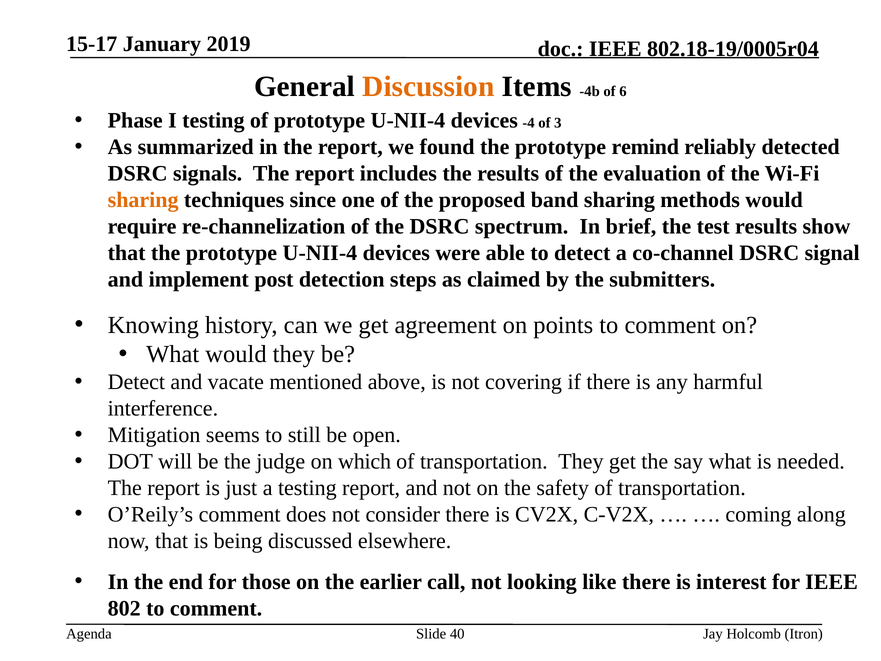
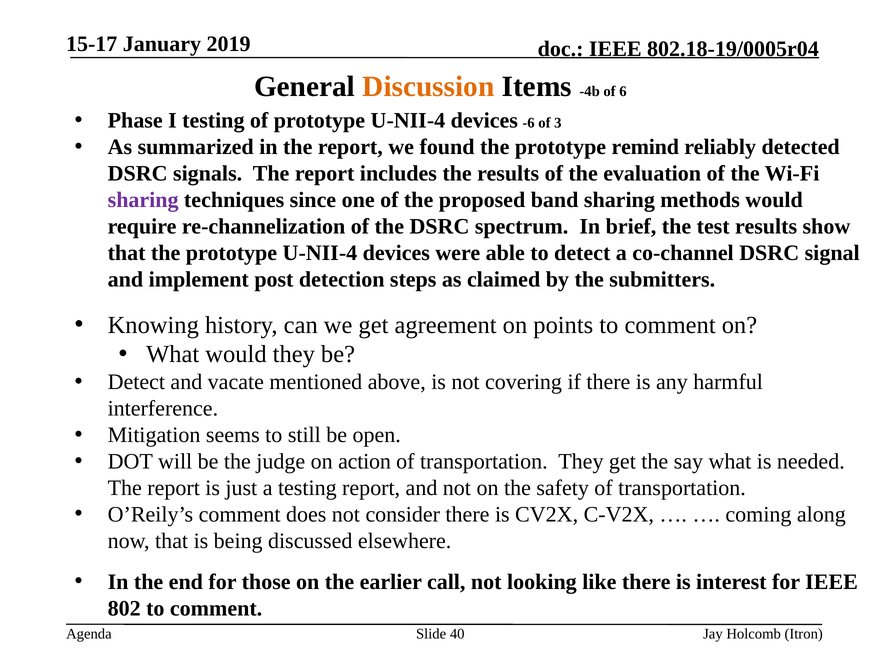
-4: -4 -> -6 (529, 123)
sharing colour: orange -> purple (143, 200)
which: which -> action (365, 461)
